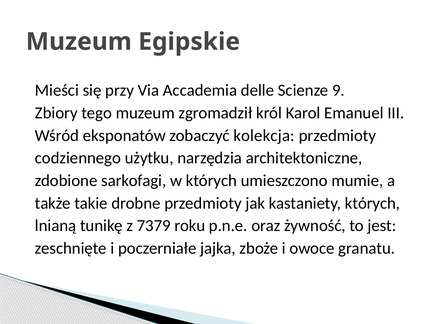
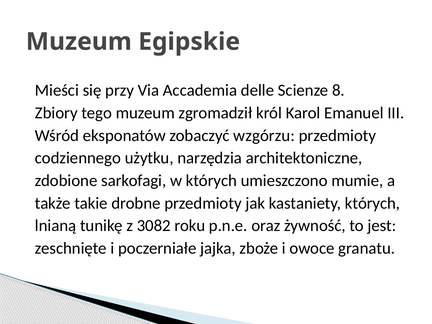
9: 9 -> 8 (338, 90)
kolekcja: kolekcja -> wzgórzu (264, 135)
7379: 7379 -> 3082 (154, 226)
